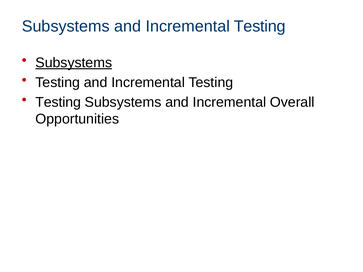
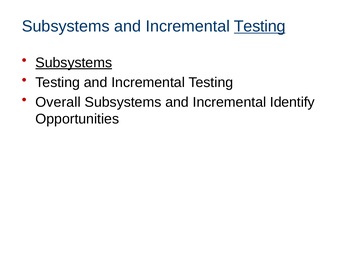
Testing underline: none -> present (260, 26)
Testing: Testing -> Overall (58, 102)
Overall: Overall -> Identify (292, 102)
